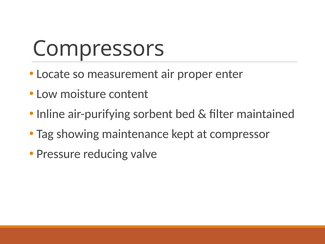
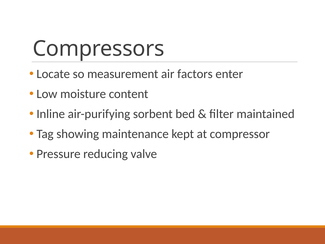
proper: proper -> factors (195, 74)
